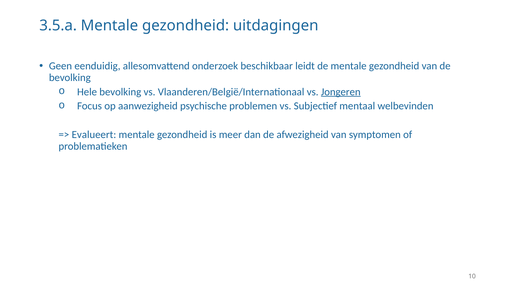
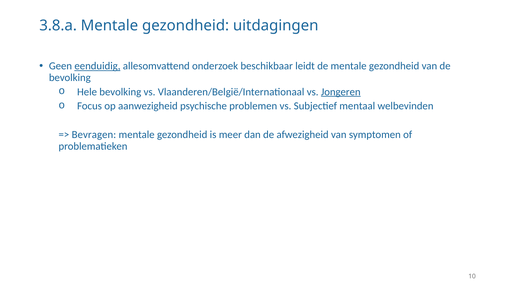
3.5.a: 3.5.a -> 3.8.a (58, 25)
eenduidig underline: none -> present (97, 66)
Evalueert: Evalueert -> Bevragen (94, 135)
